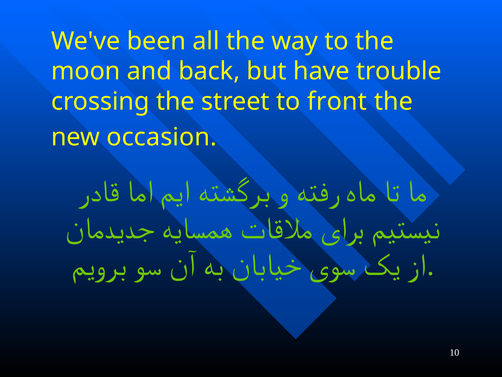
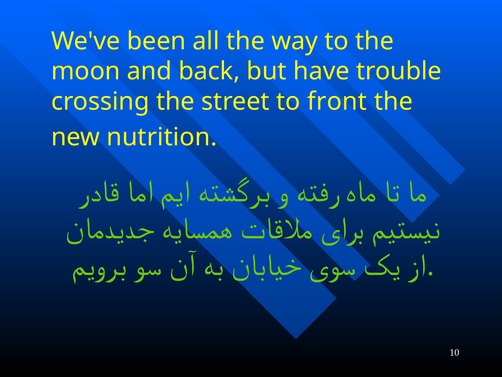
occasion: occasion -> nutrition (162, 137)
